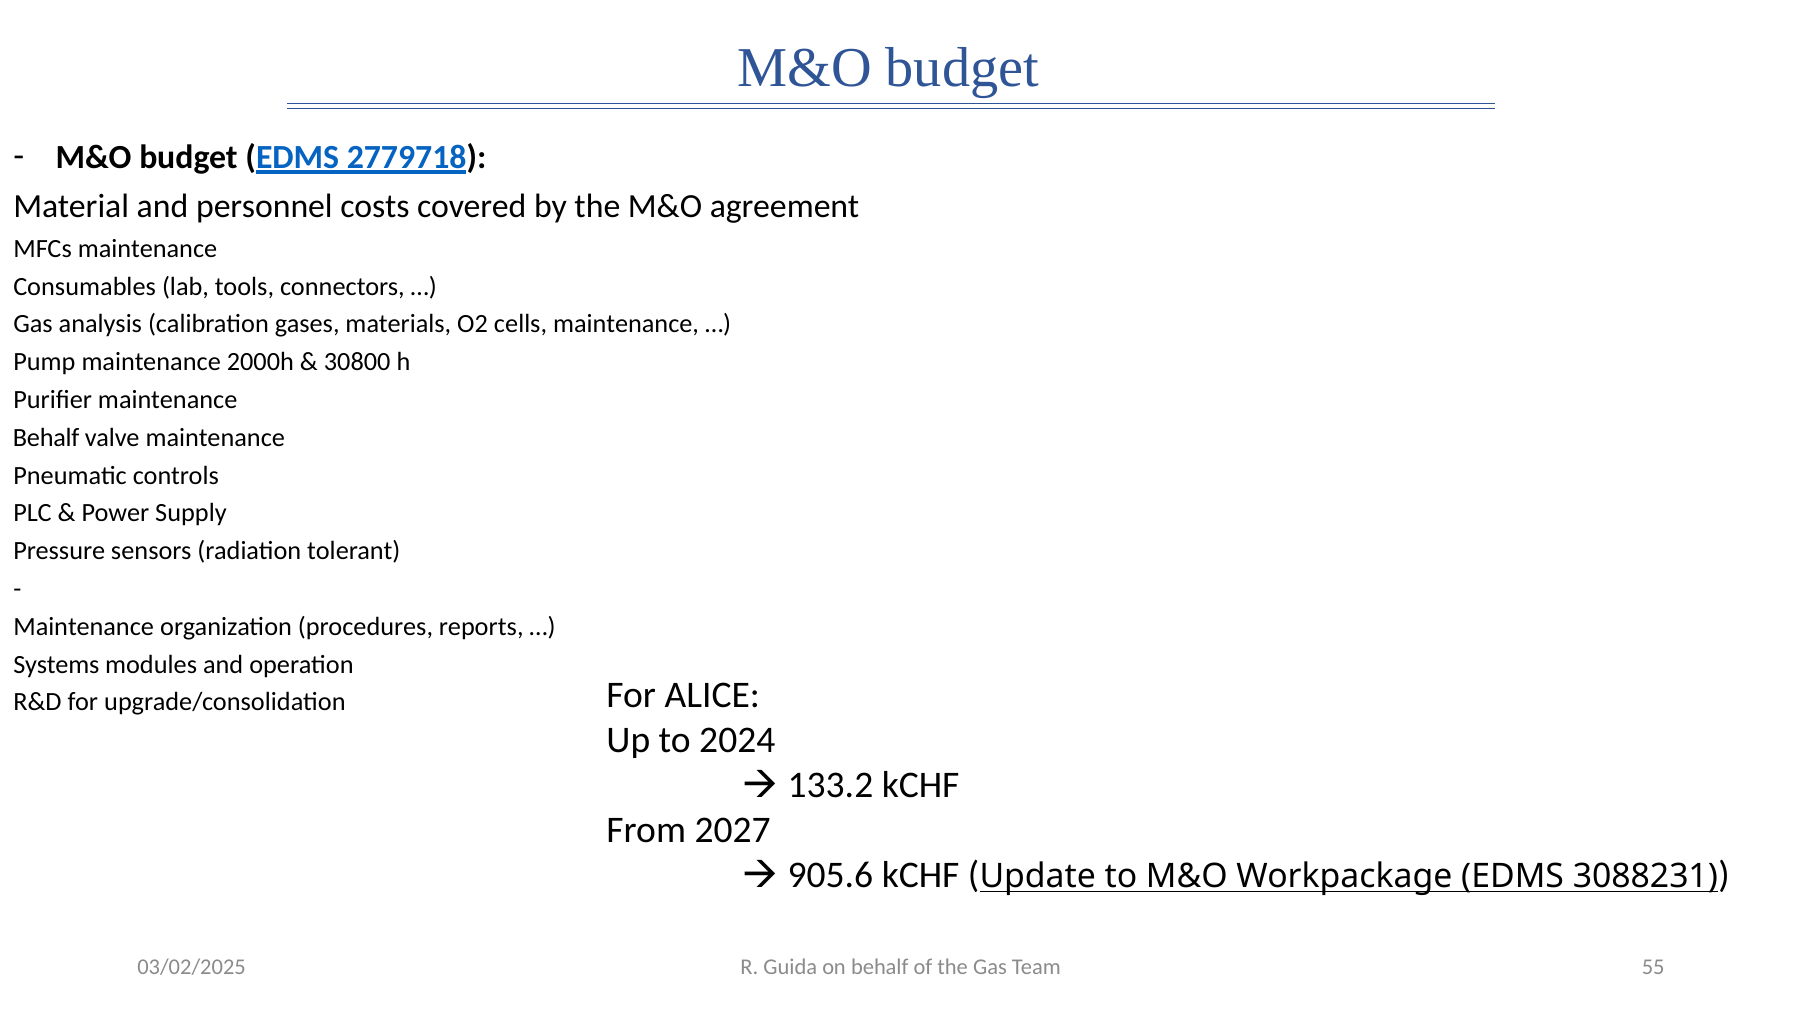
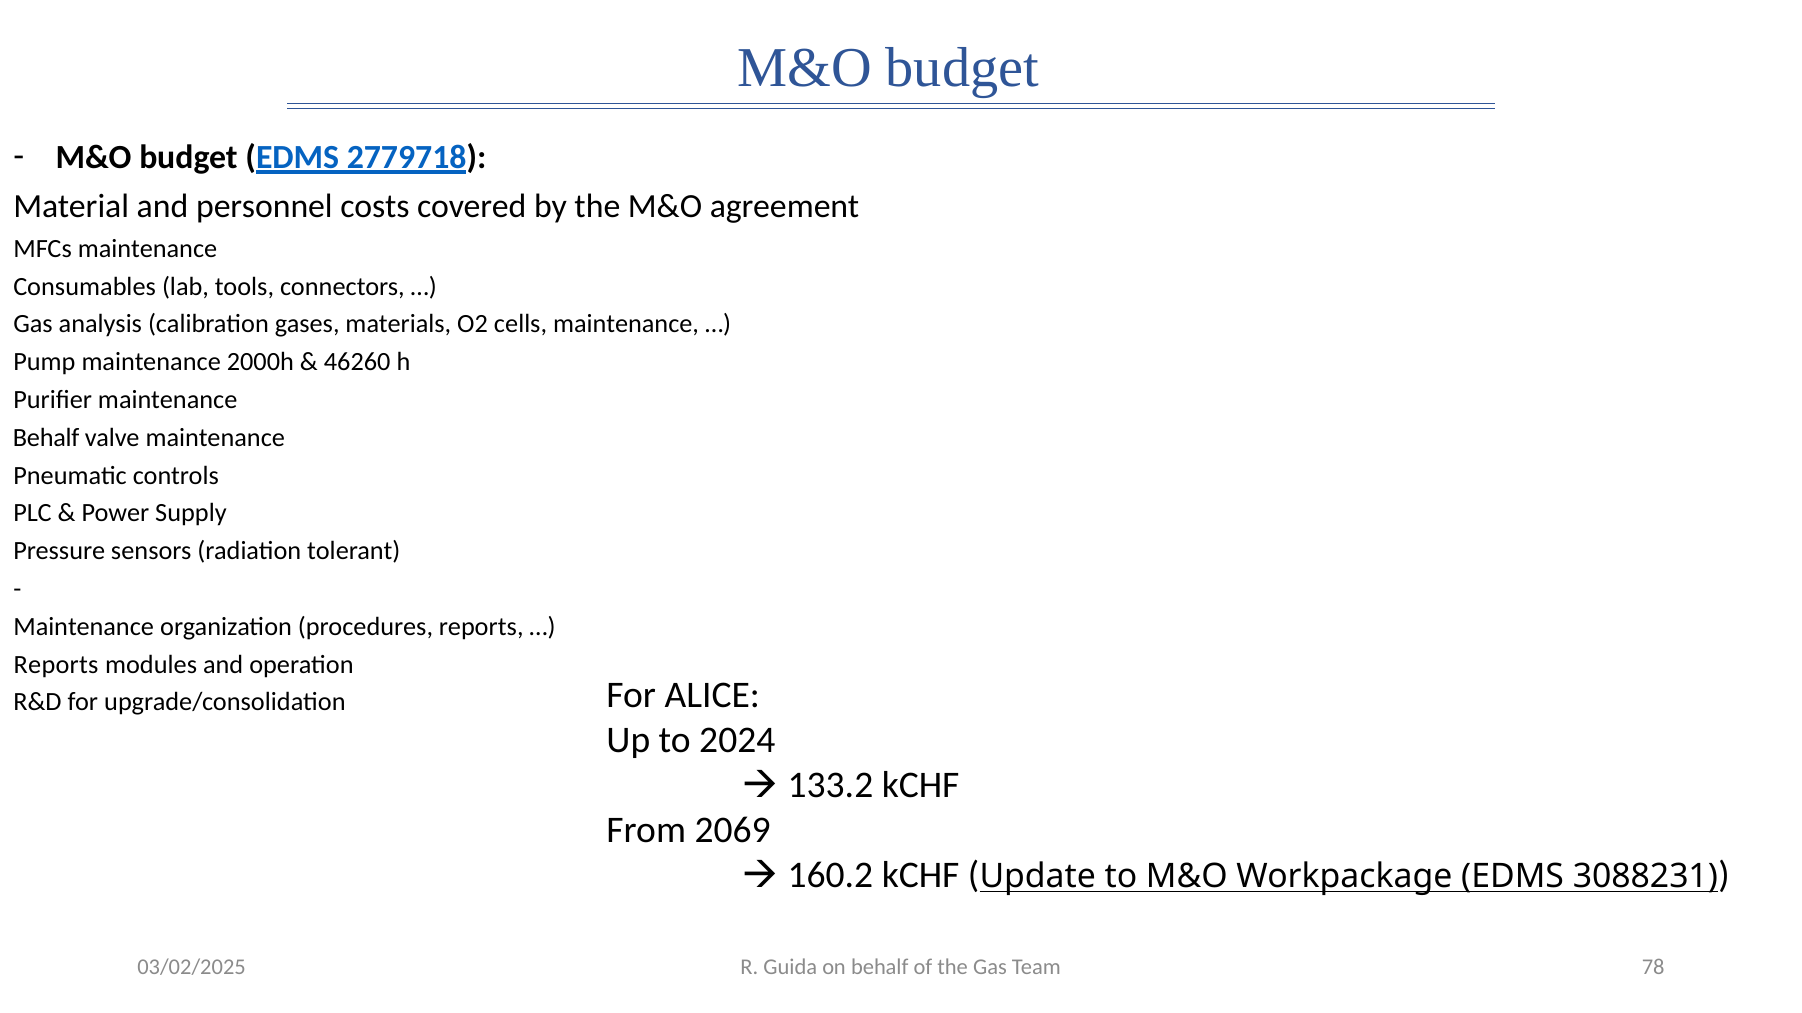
30800: 30800 -> 46260 (357, 362)
Systems: Systems -> Reports (56, 665)
2027: 2027 -> 2069 (733, 830)
905.6: 905.6 -> 160.2 (830, 876)
55: 55 -> 78 (1653, 968)
